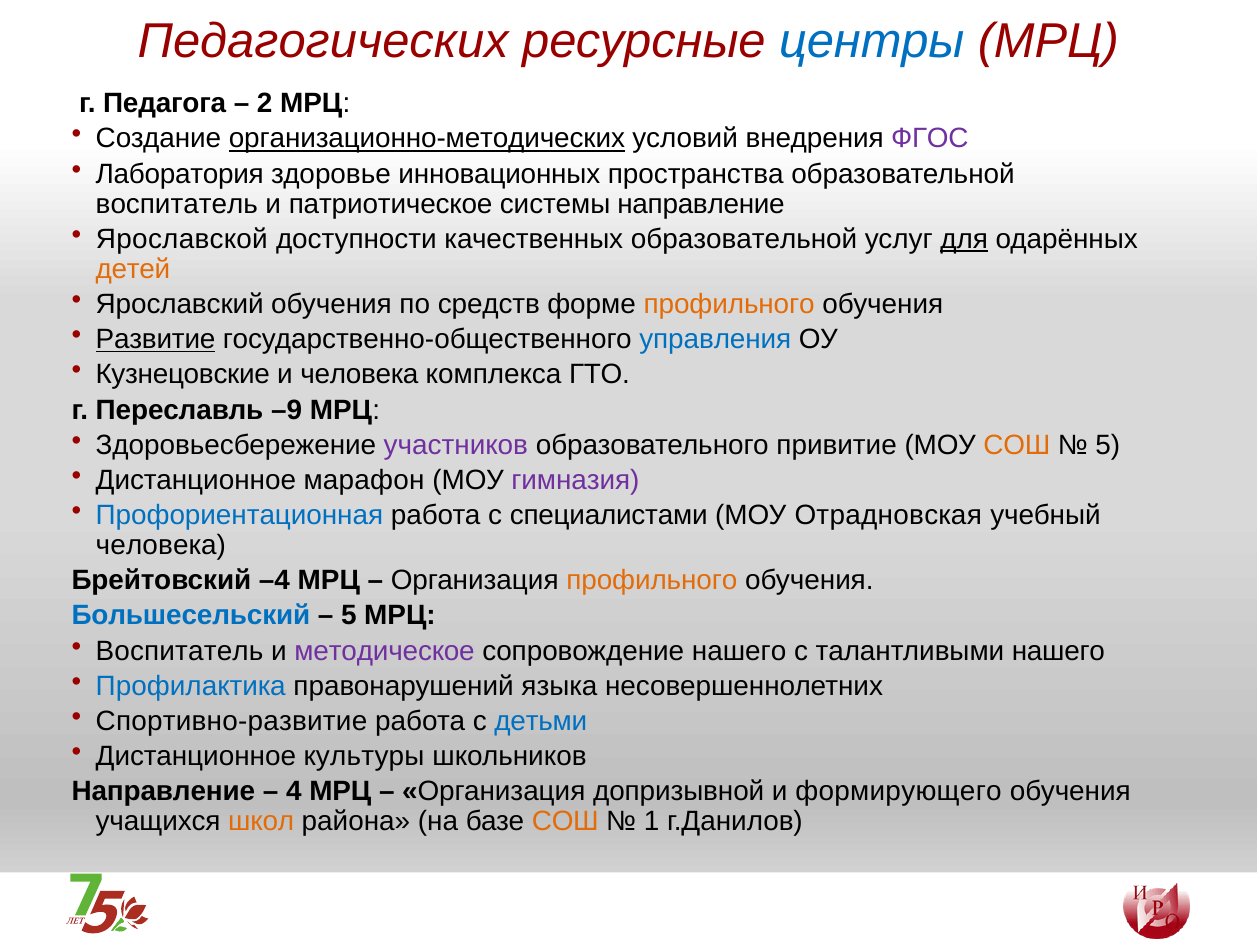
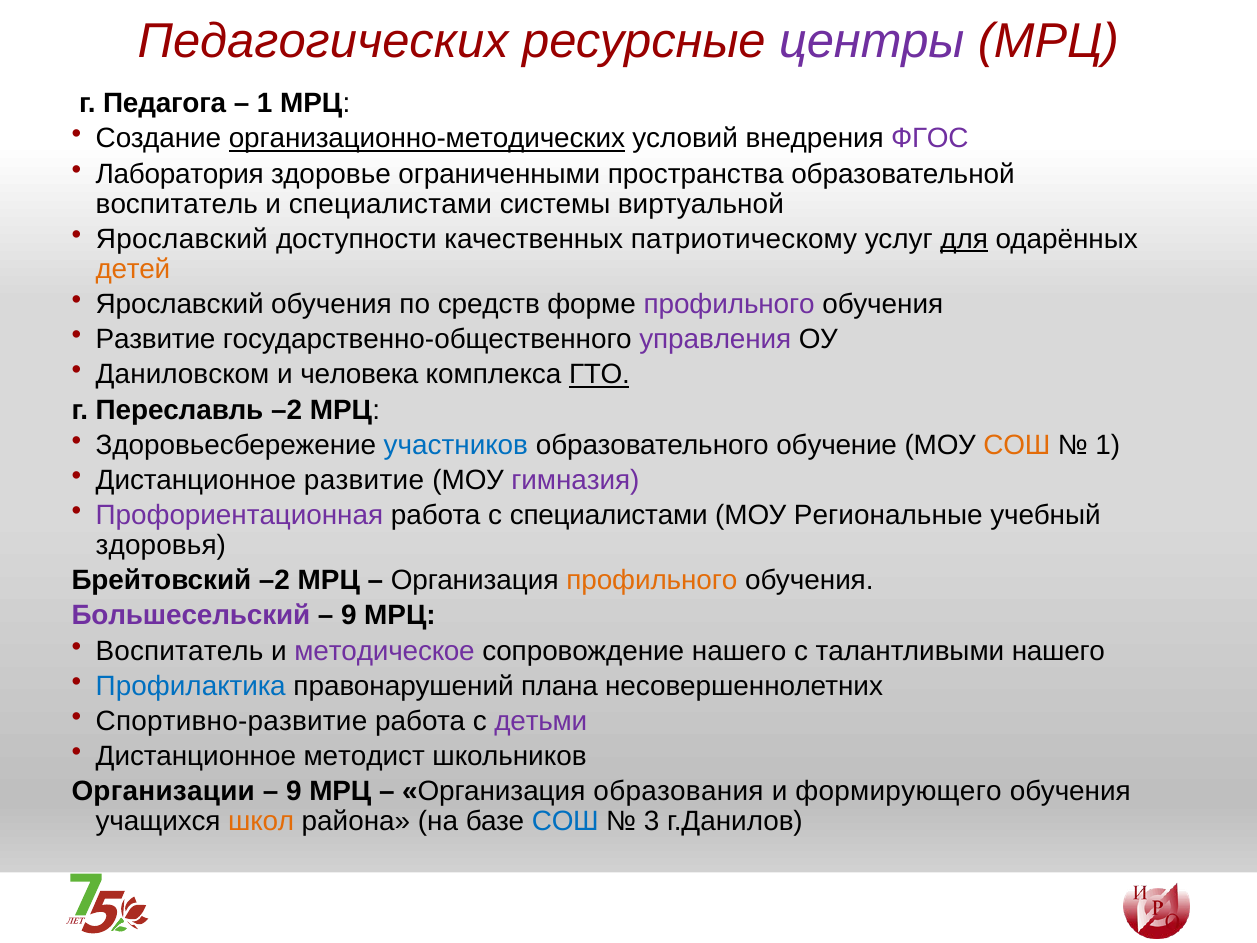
центры colour: blue -> purple (872, 41)
2: 2 -> 1 (265, 104)
инновационных: инновационных -> ограниченными (499, 174)
и патриотическое: патриотическое -> специалистами (390, 204)
системы направление: направление -> виртуальной (701, 204)
Ярославской: Ярославской -> Ярославский (182, 239)
качественных образовательной: образовательной -> патриотическому (744, 239)
профильного colour: orange -> purple (729, 304)
Развитие underline: present -> none (156, 339)
управления colour: blue -> purple (715, 339)
Кузнецовские: Кузнецовские -> Даниловском (183, 375)
ГТО underline: none -> present (599, 375)
Переславль –9: –9 -> –2 (287, 410)
участников colour: purple -> blue (456, 445)
привитие: привитие -> обучение (837, 445)
5: 5 -> 1 (1108, 445)
Дистанционное марафон: марафон -> развитие (364, 480)
Профориентационная colour: blue -> purple (239, 515)
Отрадновская: Отрадновская -> Региональные (888, 515)
человека: человека -> здоровья (161, 545)
Брейтовский –4: –4 -> –2 (274, 580)
Большесельский colour: blue -> purple (191, 616)
5: 5 -> 9 (349, 616)
языка: языка -> плана (559, 686)
детьми colour: blue -> purple (541, 721)
культуры: культуры -> методист (364, 756)
Направление: Направление -> Организации (163, 791)
4: 4 -> 9 (294, 791)
допризывной: допризывной -> образования (678, 791)
СОШ colour: orange -> blue (565, 821)
1: 1 -> 3 (652, 821)
